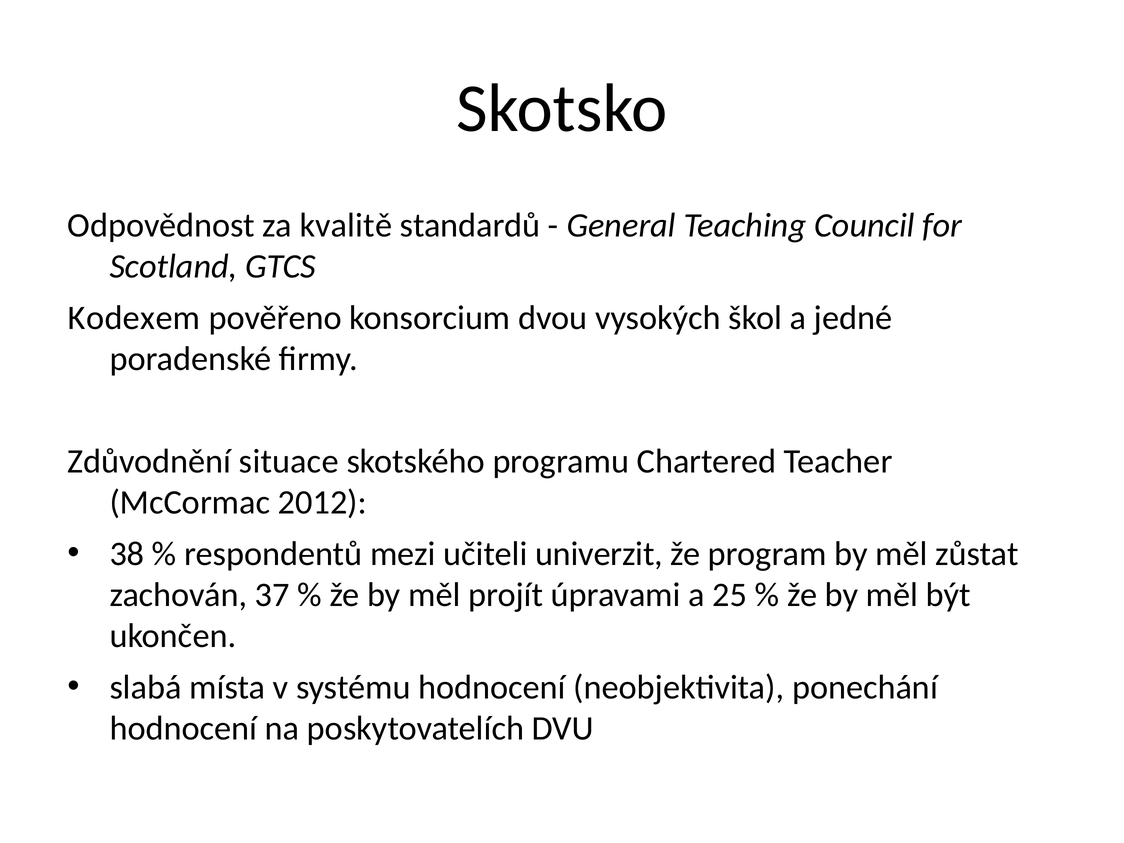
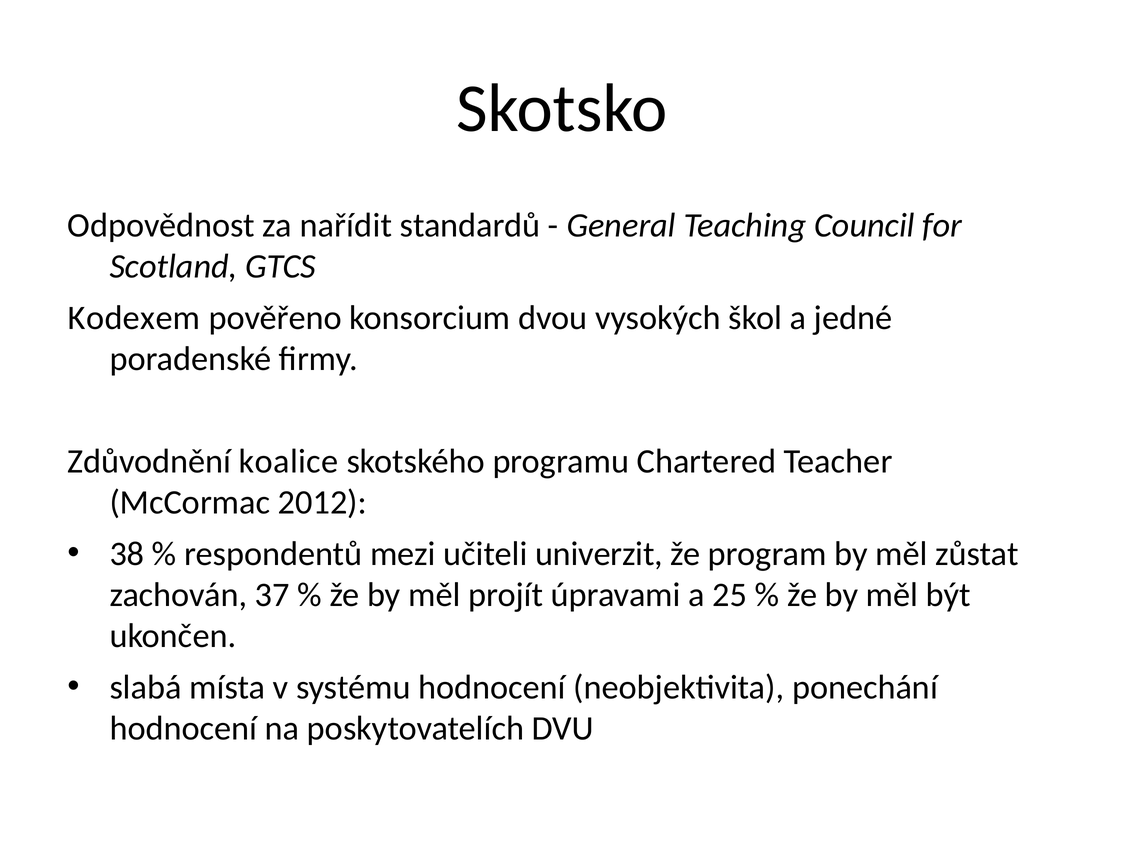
kvalitě: kvalitě -> nařídit (346, 225)
situace: situace -> koalice (289, 461)
